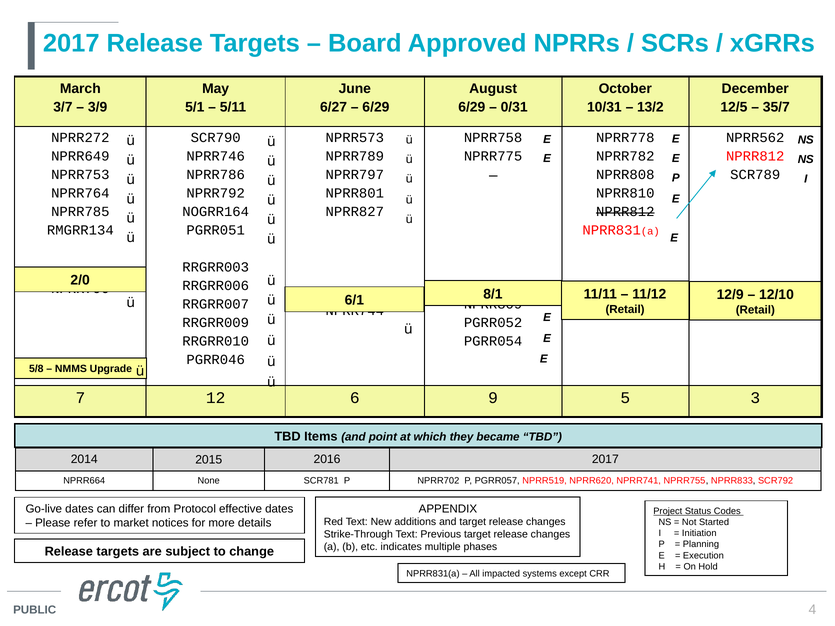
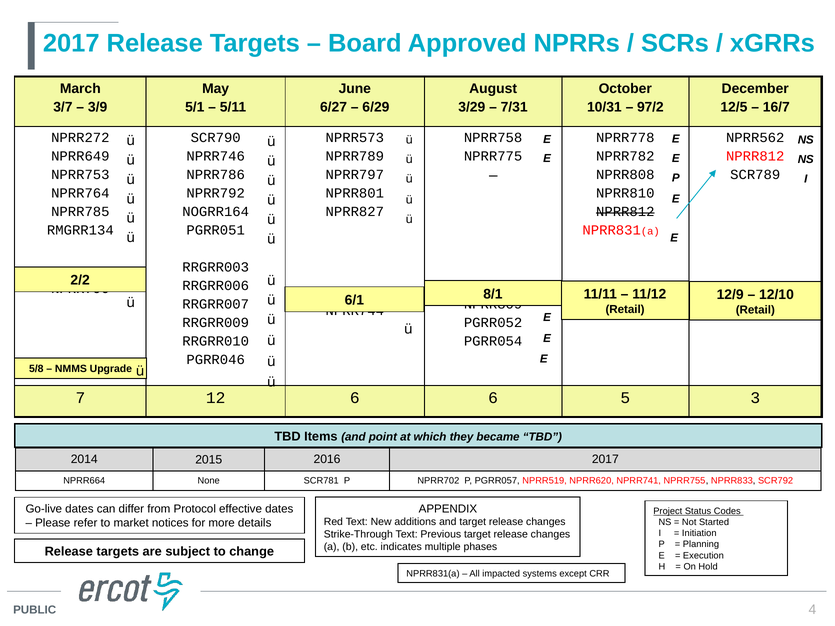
6/29: 6/29 -> 3/29 (472, 107)
0/31: 0/31 -> 7/31 (514, 107)
13/2: 13/2 -> 97/2 (650, 107)
35/7: 35/7 -> 16/7 (776, 107)
2/0: 2/0 -> 2/2 (80, 280)
6 9: 9 -> 6 (493, 398)
